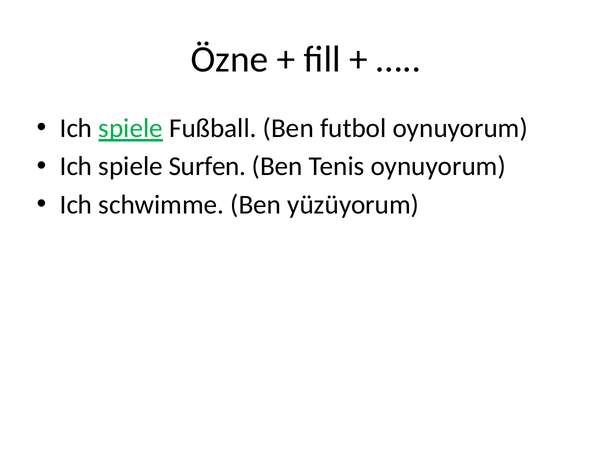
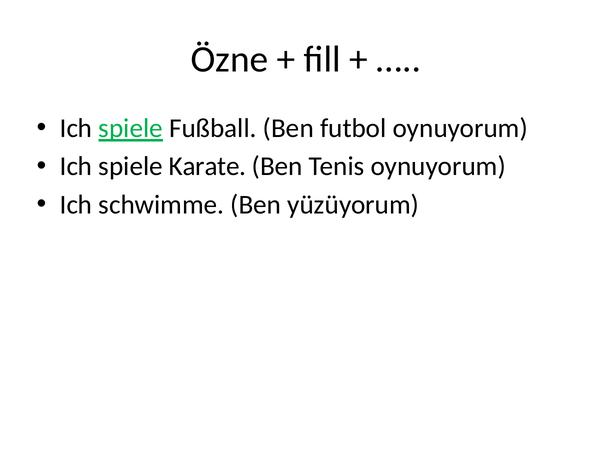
Surfen: Surfen -> Karate (208, 166)
